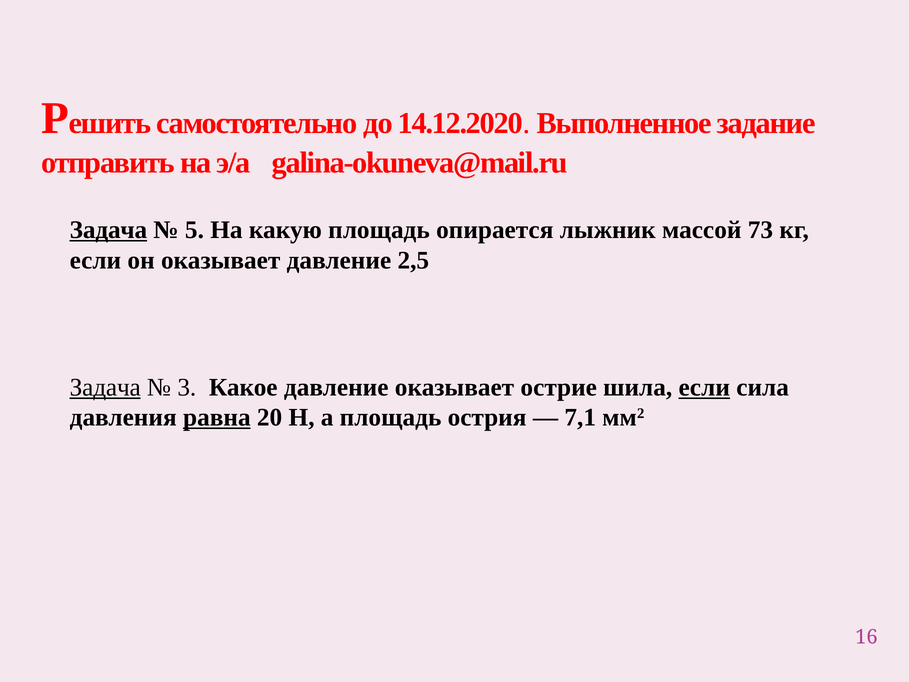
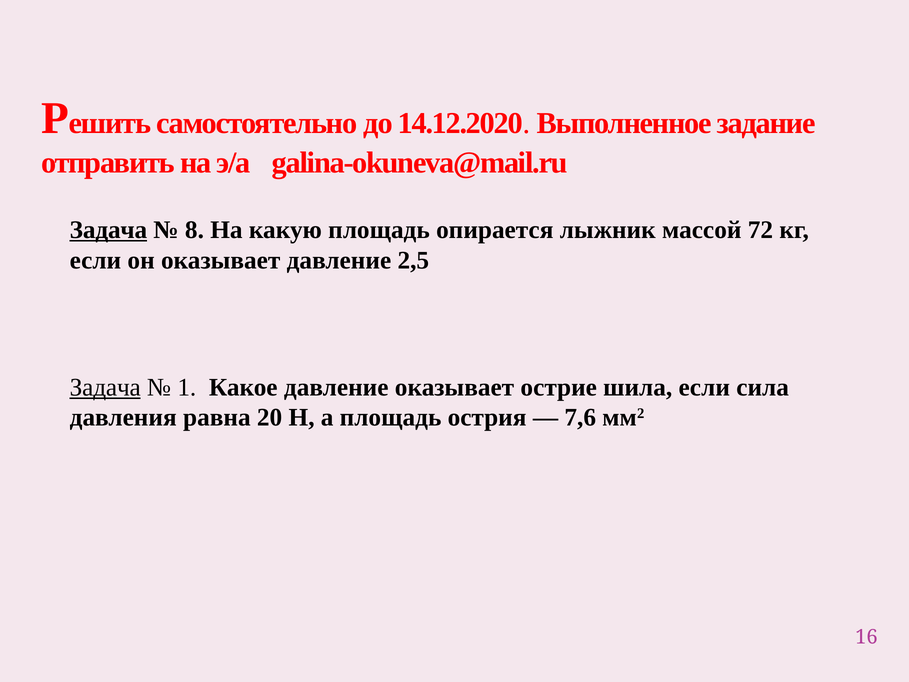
5: 5 -> 8 (194, 230)
73: 73 -> 72 (760, 230)
3: 3 -> 1 (187, 387)
если underline: present -> none (704, 387)
равна underline: present -> none (217, 417)
7,1: 7,1 -> 7,6 (580, 417)
